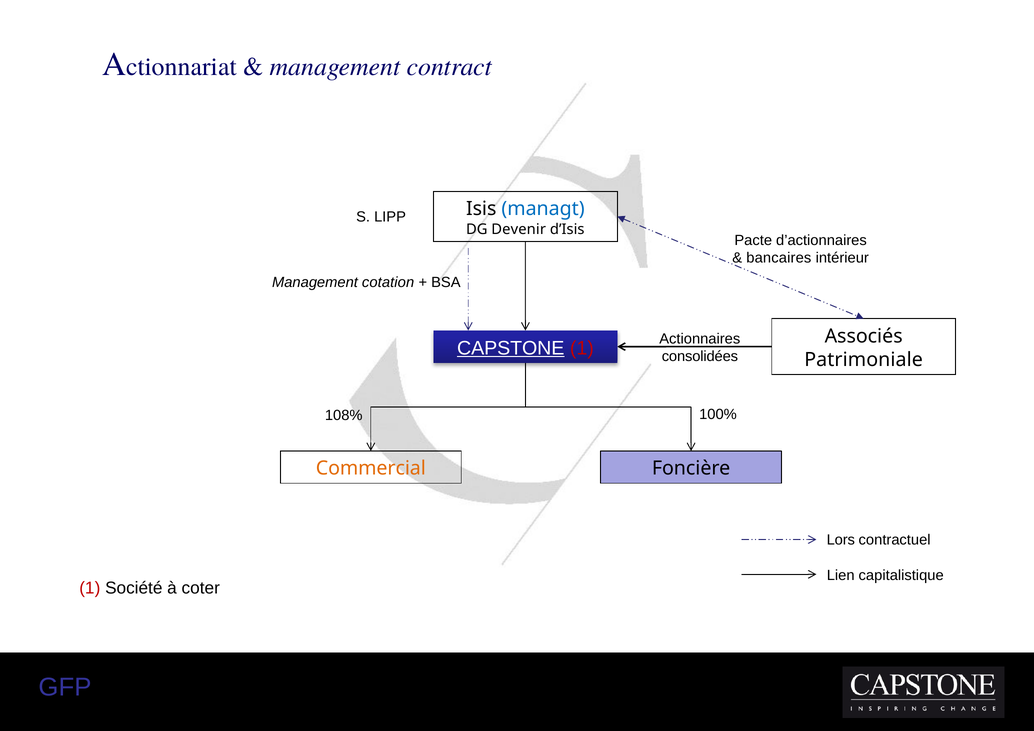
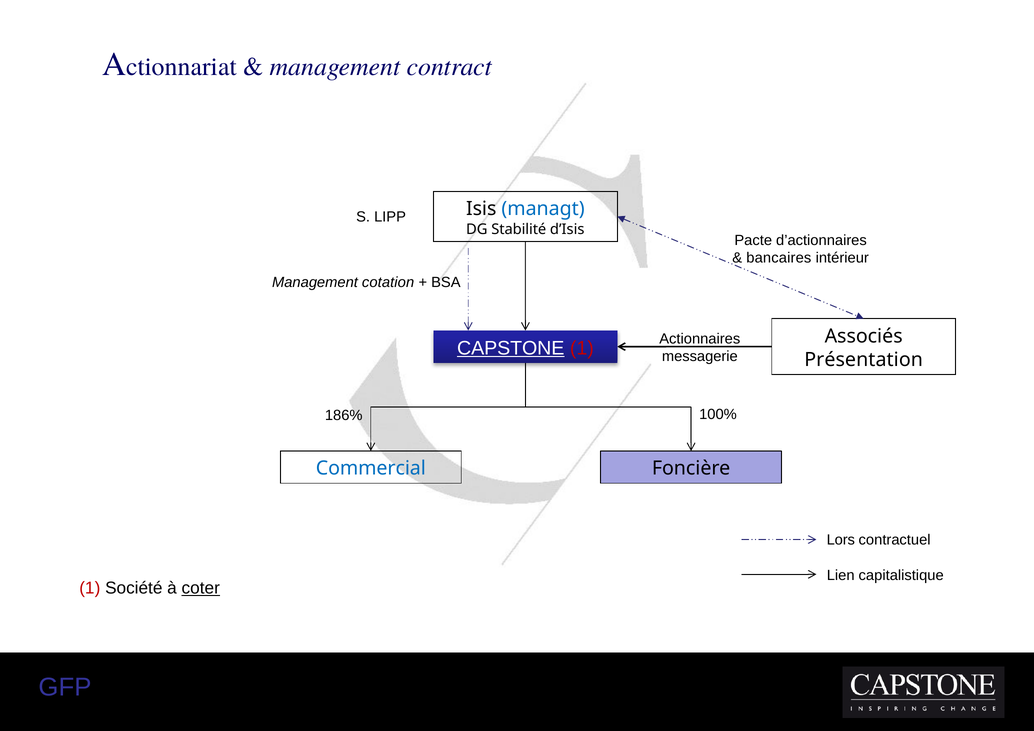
Devenir: Devenir -> Stabilité (519, 229)
consolidées: consolidées -> messagerie (700, 357)
Patrimoniale: Patrimoniale -> Présentation (864, 360)
108%: 108% -> 186% (344, 416)
Commercial colour: orange -> blue (371, 469)
coter underline: none -> present (201, 588)
